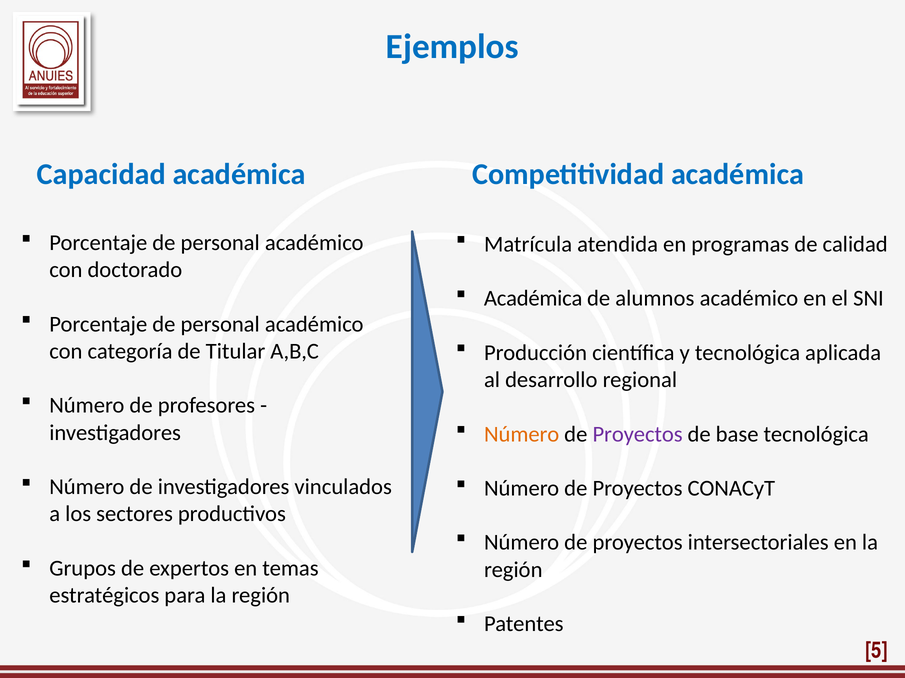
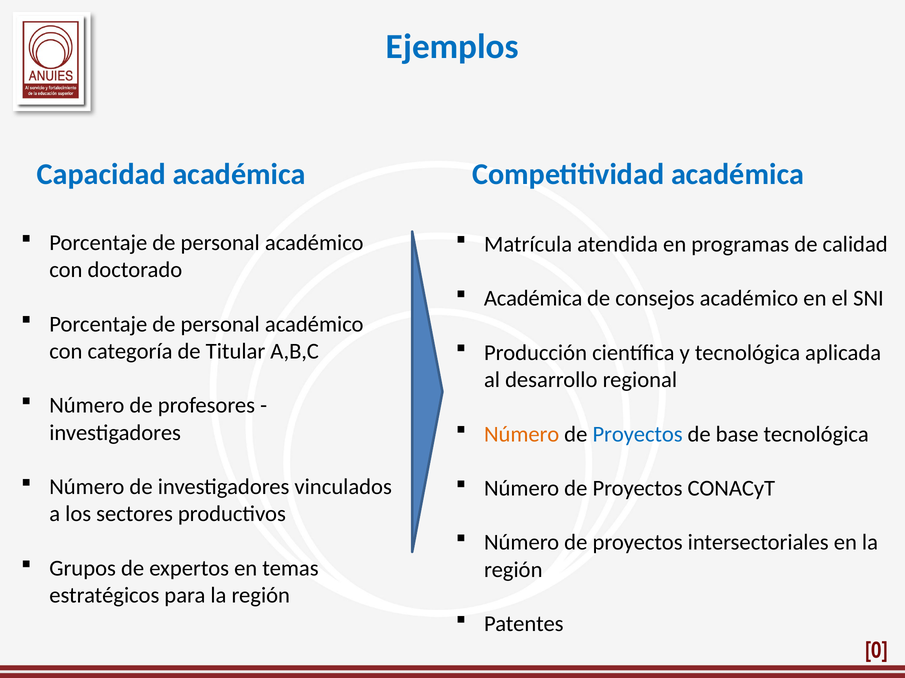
alumnos: alumnos -> consejos (655, 299)
Proyectos colour: purple -> blue (638, 435)
5: 5 -> 0 (876, 651)
